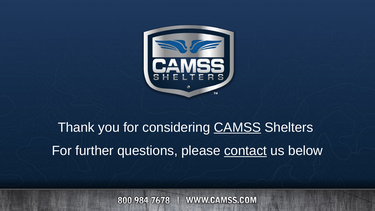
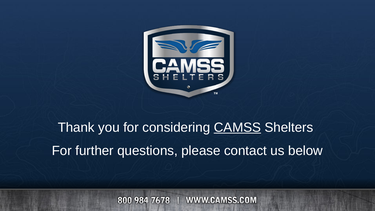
contact underline: present -> none (245, 151)
